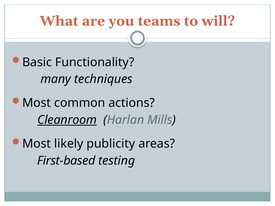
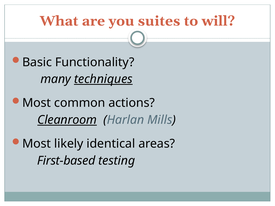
teams: teams -> suites (159, 21)
techniques underline: none -> present (103, 79)
publicity: publicity -> identical (111, 144)
